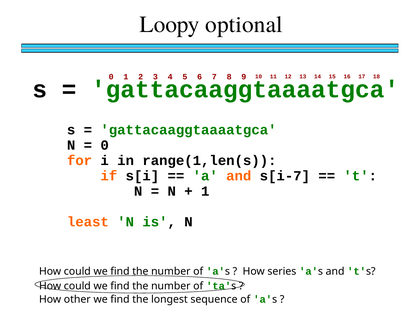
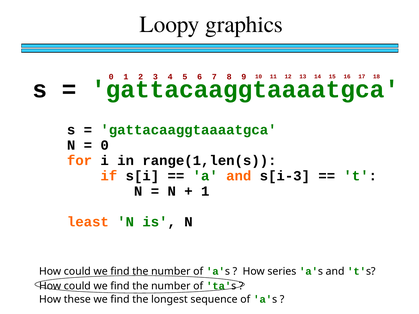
optional: optional -> graphics (244, 25)
s[i-7: s[i-7 -> s[i-3 (285, 176)
other: other -> these (77, 300)
